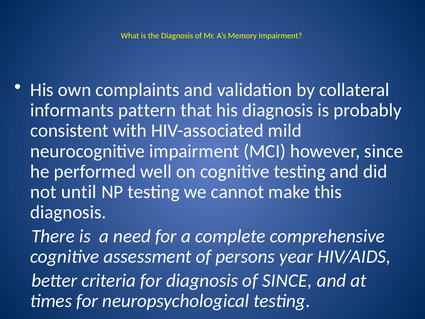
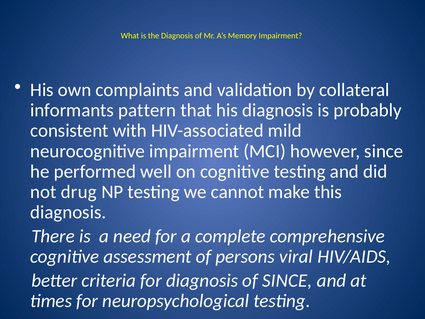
until: until -> drug (79, 192)
year: year -> viral (296, 256)
